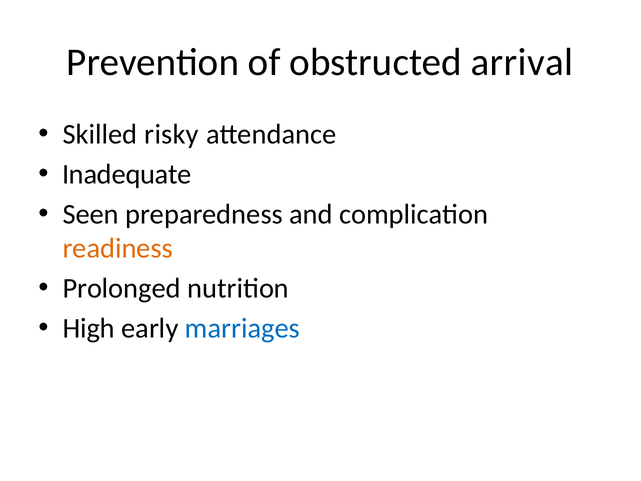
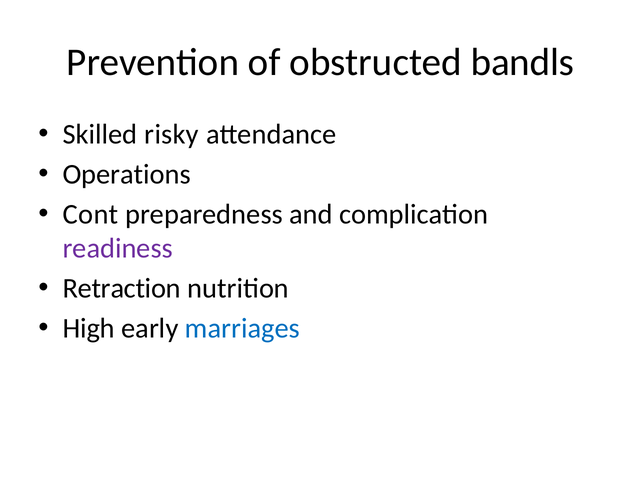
arrival: arrival -> bandls (522, 62)
Inadequate: Inadequate -> Operations (127, 174)
Seen: Seen -> Cont (91, 214)
readiness colour: orange -> purple (118, 248)
Prolonged: Prolonged -> Retraction (122, 288)
